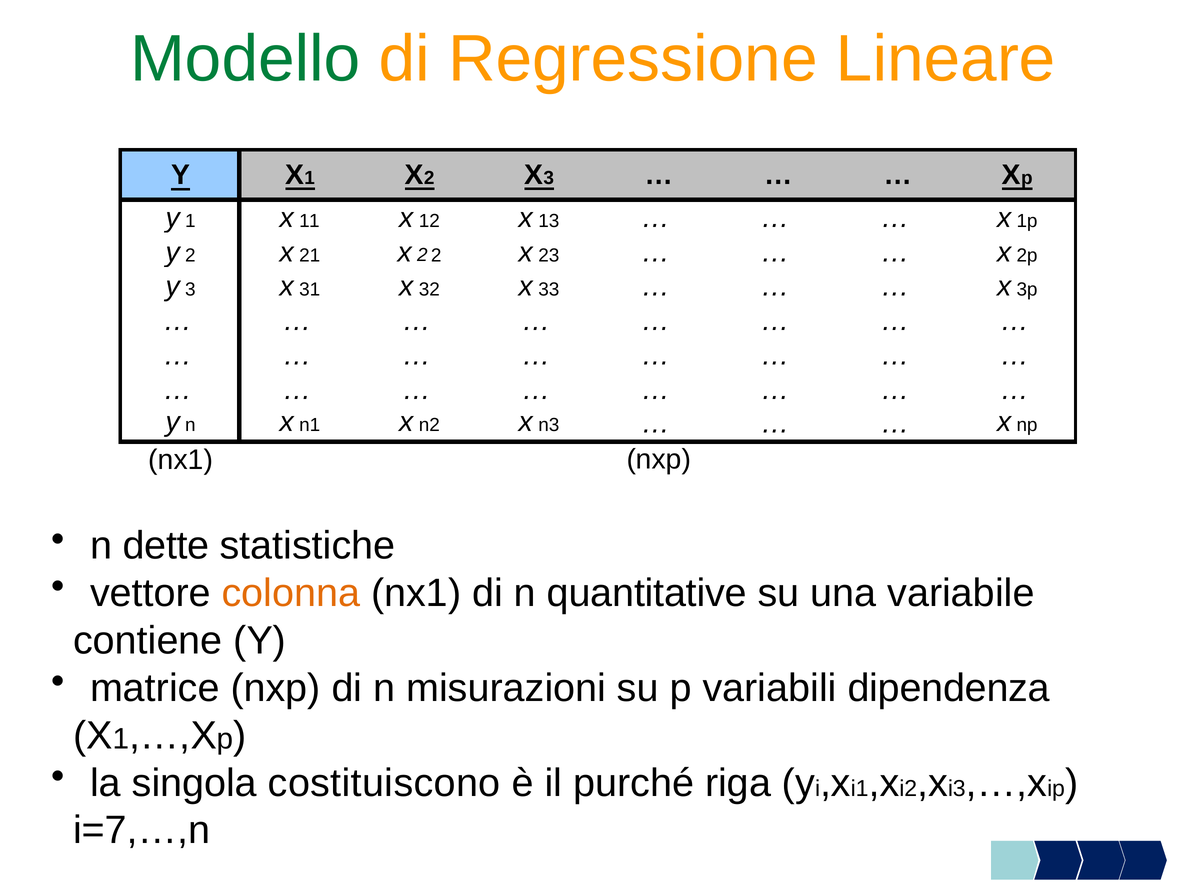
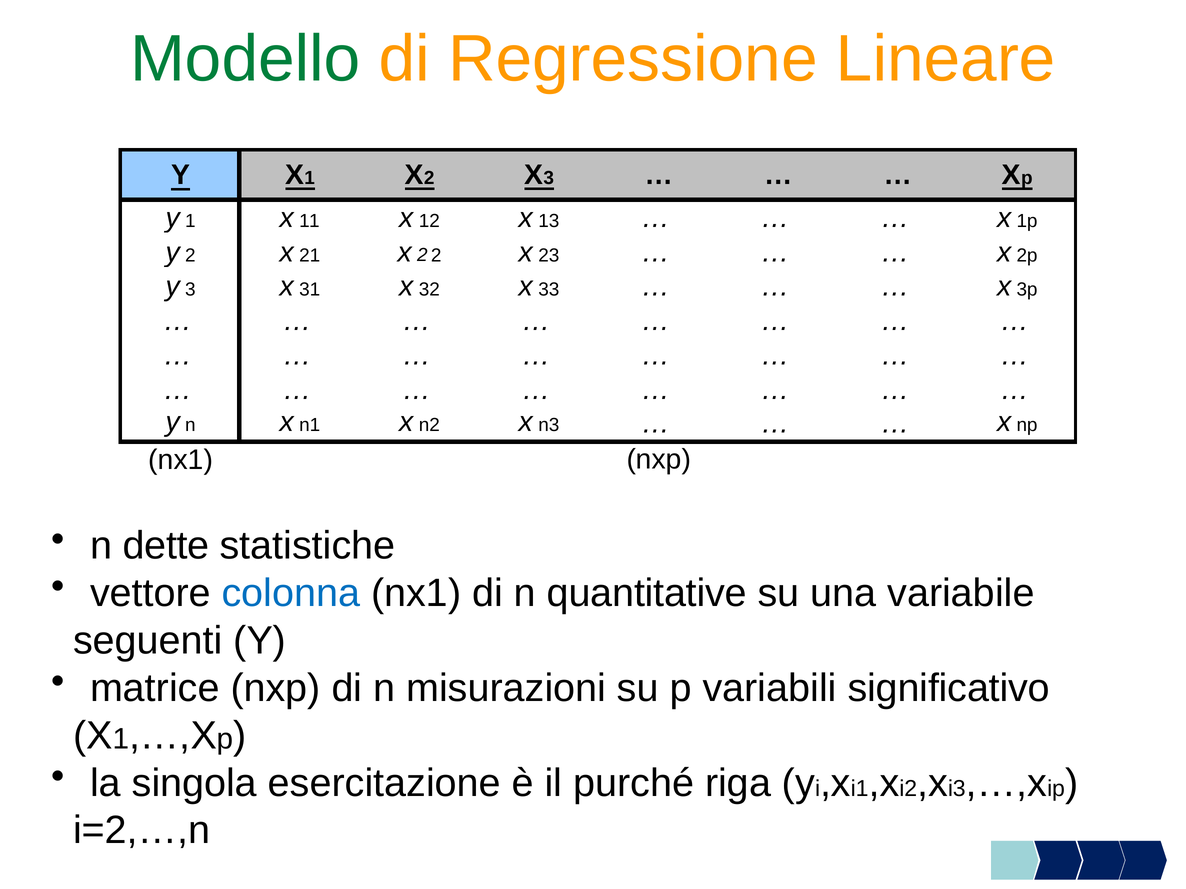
colonna colour: orange -> blue (291, 594)
contiene: contiene -> seguenti (148, 641)
dipendenza: dipendenza -> significativo (949, 689)
costituiscono: costituiscono -> esercitazione (384, 783)
i=7,…,n: i=7,…,n -> i=2,…,n (142, 831)
